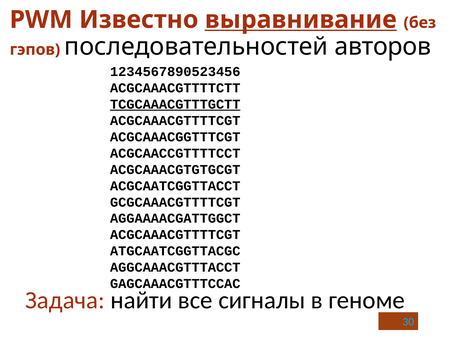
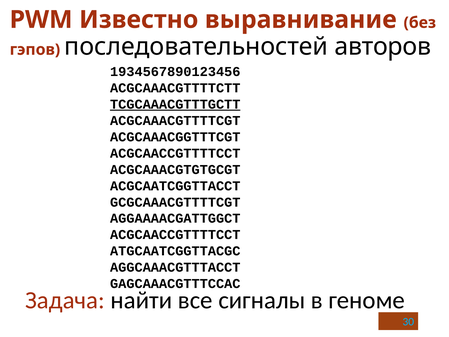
выравнивание underline: present -> none (301, 20)
1234567890523456: 1234567890523456 -> 1934567890123456 (175, 72)
ACGCAAACGTTTTCGT: ACGCAAACGTTTTCGT -> ACGCAACCGTTTTCCT (175, 235)
